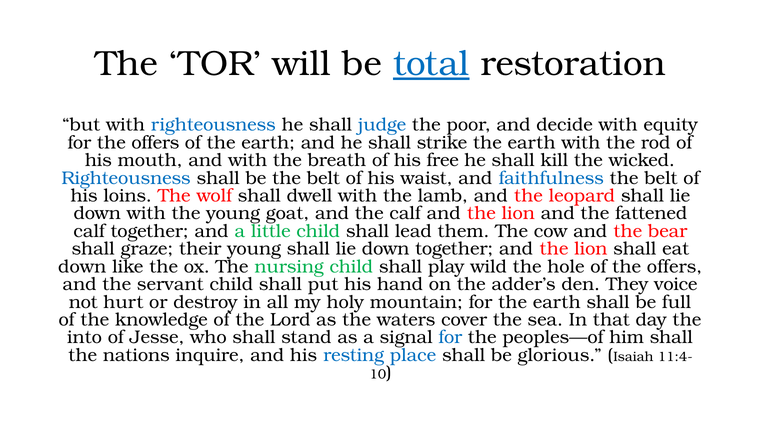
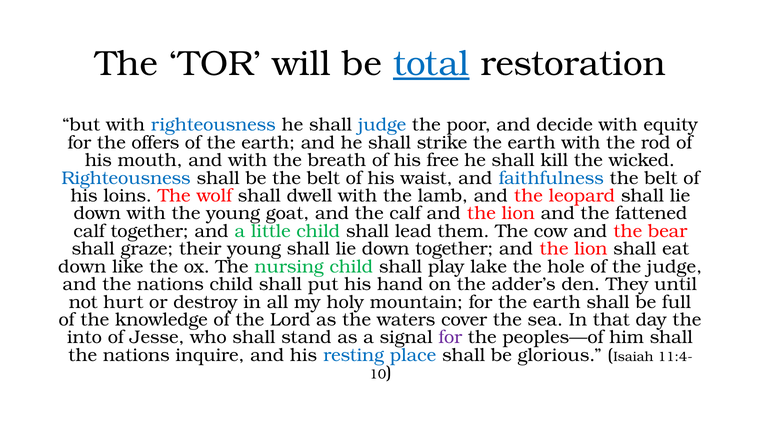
wild: wild -> lake (489, 267)
of the offers: offers -> judge (674, 267)
and the servant: servant -> nations (170, 284)
voice: voice -> until (676, 284)
for colour: blue -> purple (450, 337)
